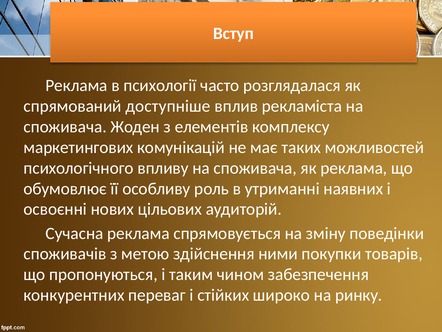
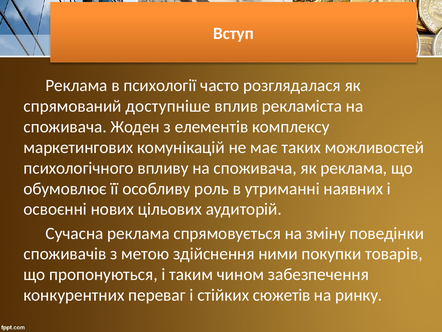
широко: широко -> сюжетів (282, 295)
